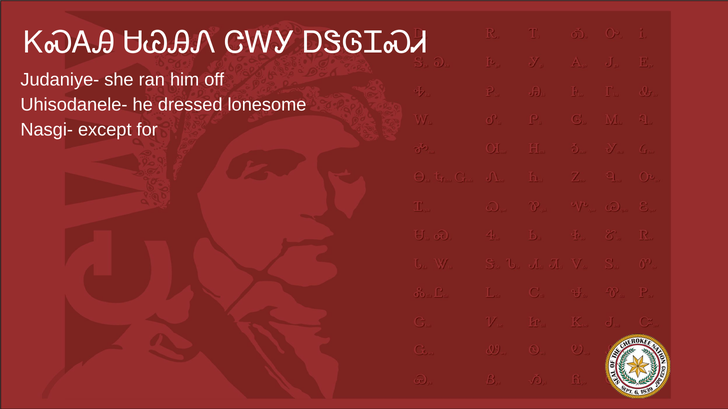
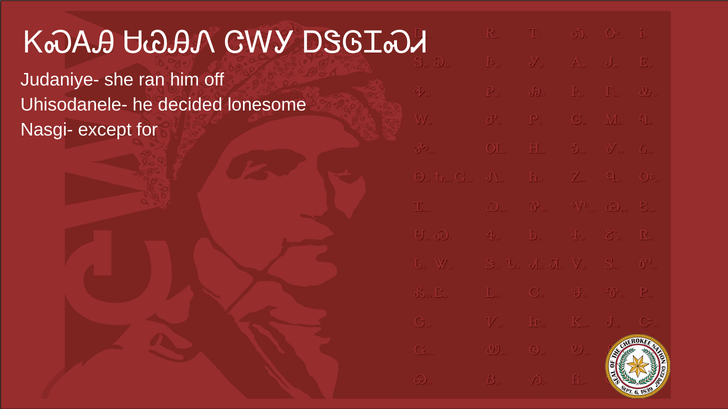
dressed: dressed -> decided (190, 105)
